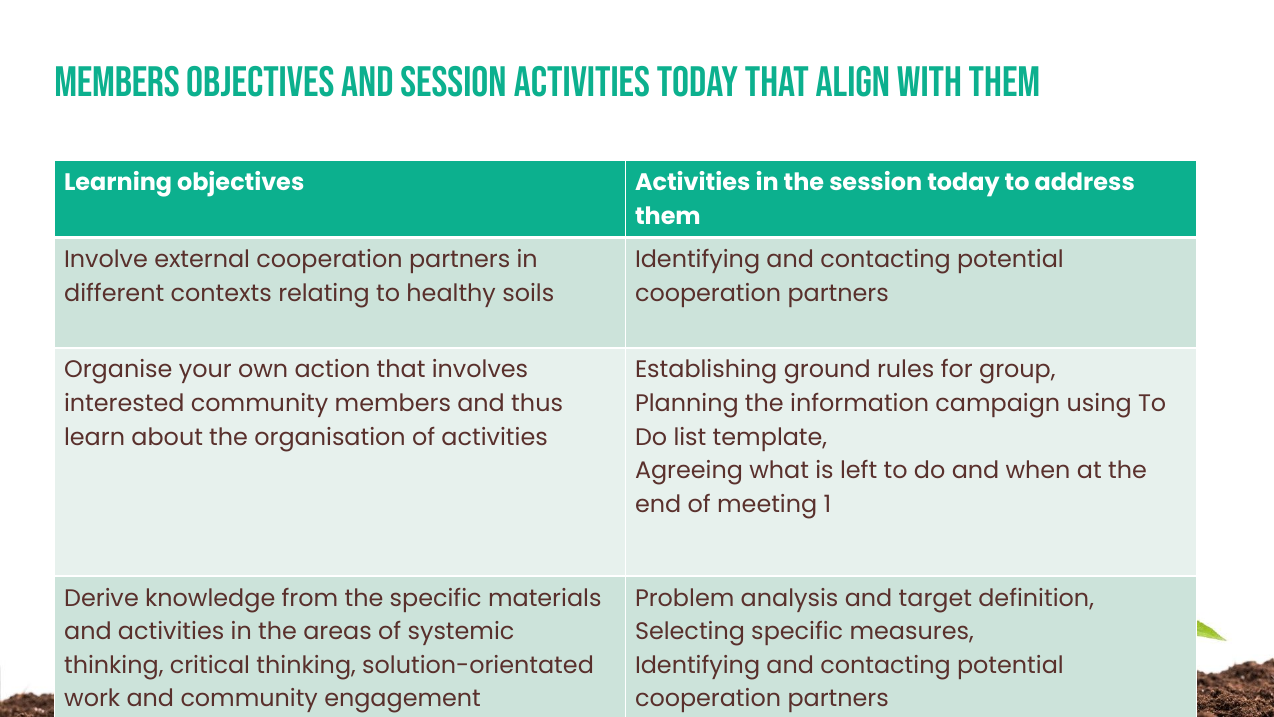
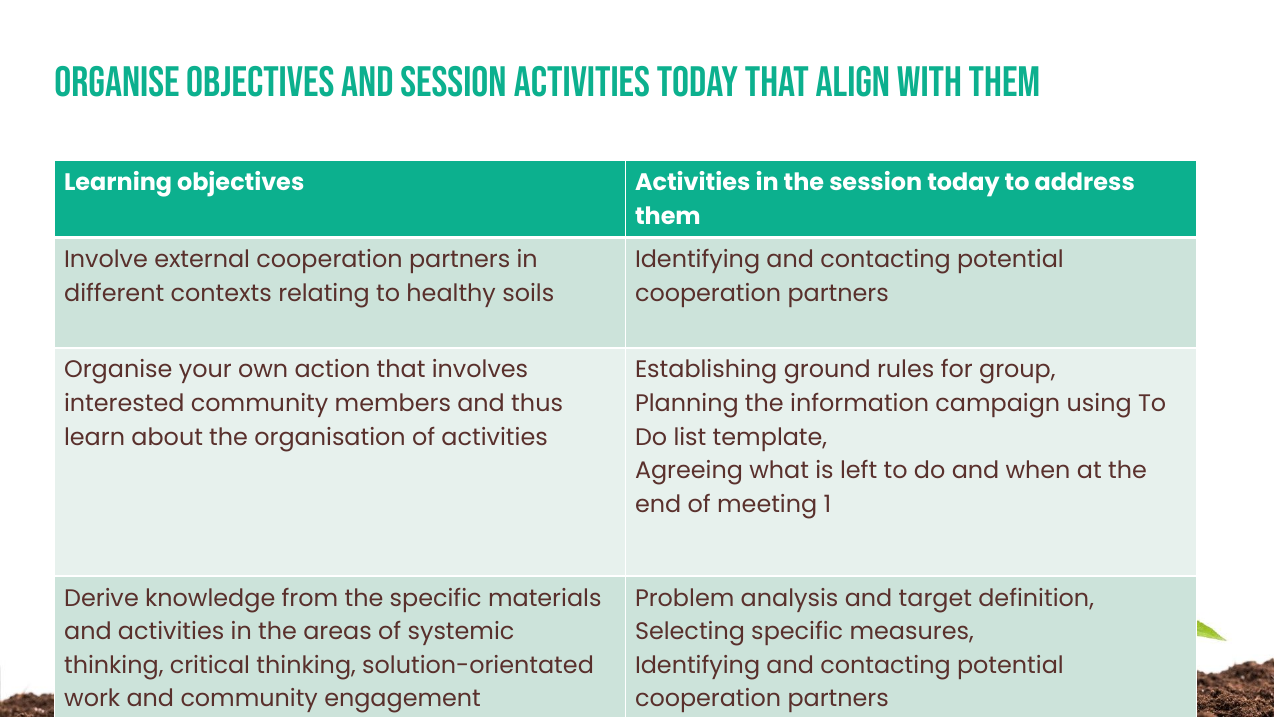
Members: Members -> Organise (117, 83)
